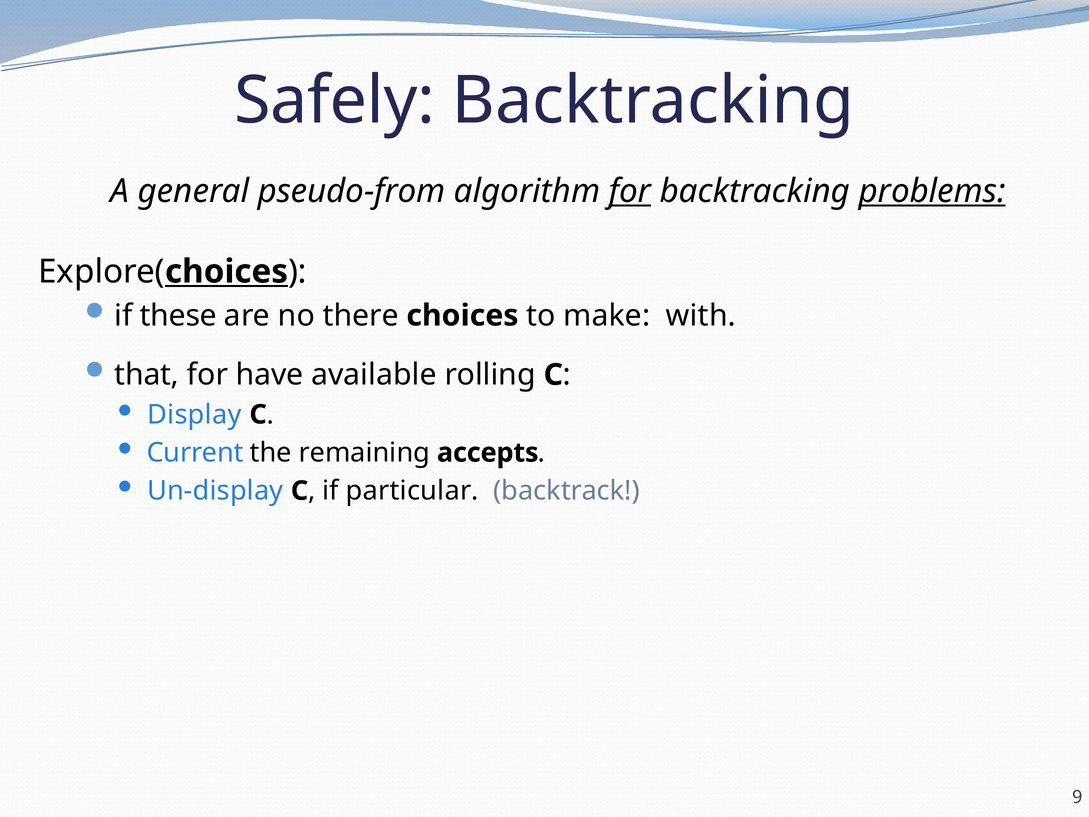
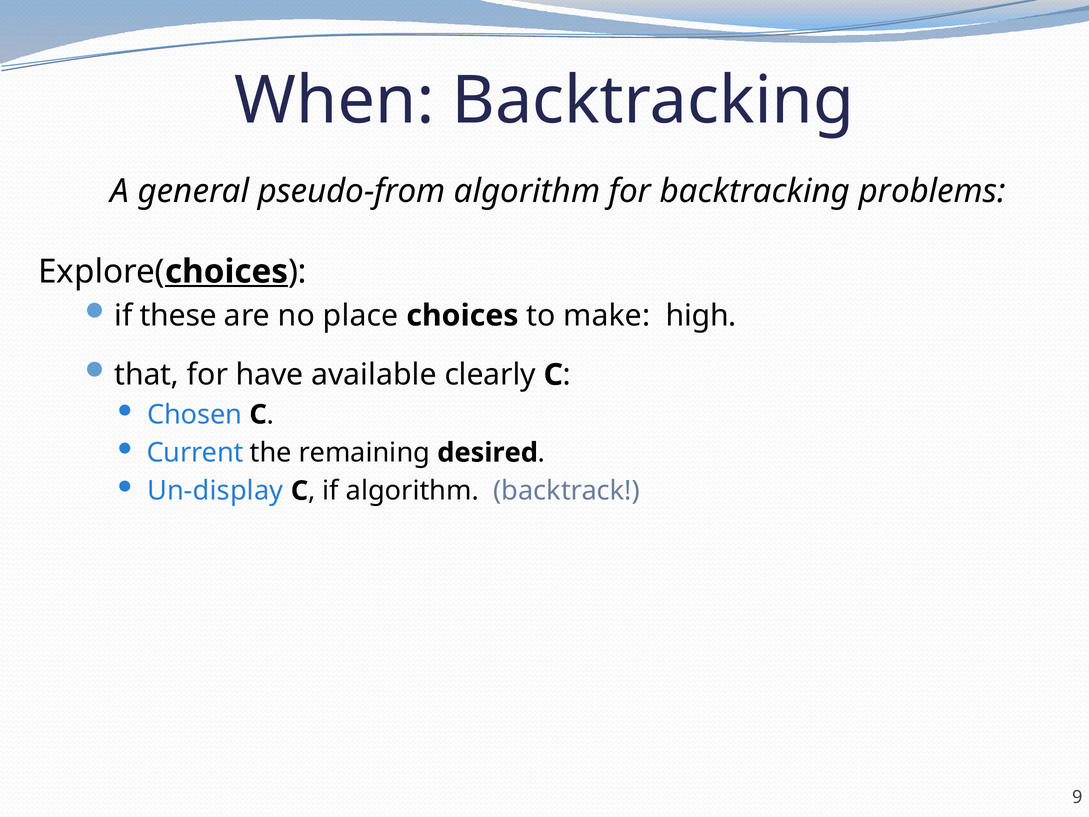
Safely: Safely -> When (334, 101)
for underline: present -> none (630, 191)
problems underline: present -> none (932, 191)
there: there -> place (361, 315)
with: with -> high (701, 315)
rolling: rolling -> clearly (490, 375)
Display: Display -> Chosen (195, 414)
accepts: accepts -> desired (488, 453)
if particular: particular -> algorithm (412, 491)
